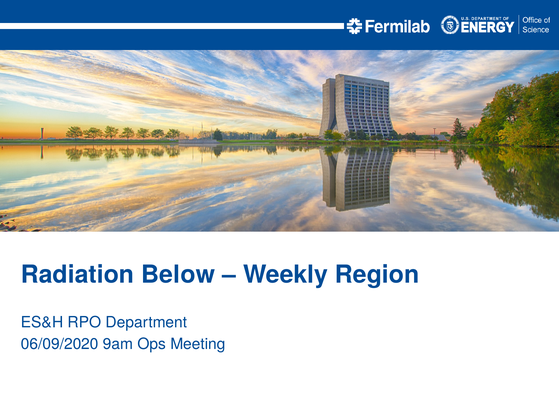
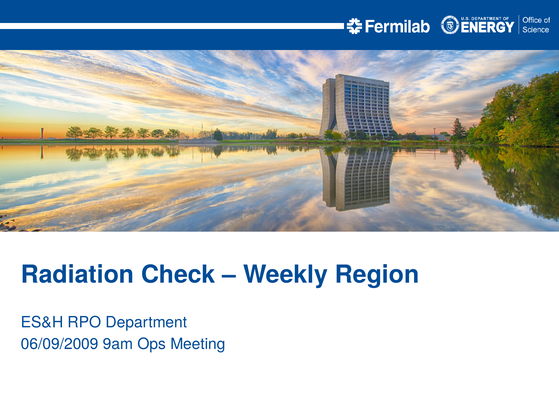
Below: Below -> Check (178, 274)
06/09/2020: 06/09/2020 -> 06/09/2009 (60, 343)
